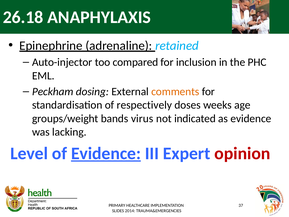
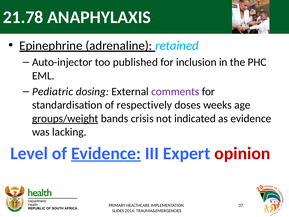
26.18: 26.18 -> 21.78 (23, 17)
compared: compared -> published (135, 62)
Peckham: Peckham -> Pediatric (53, 91)
comments colour: orange -> purple (175, 91)
groups/weight underline: none -> present (65, 118)
virus: virus -> crisis (142, 118)
